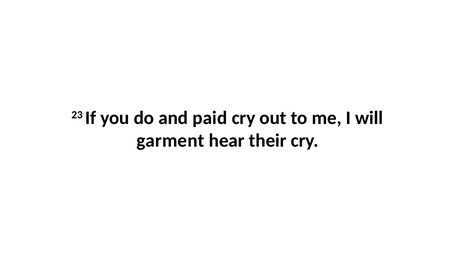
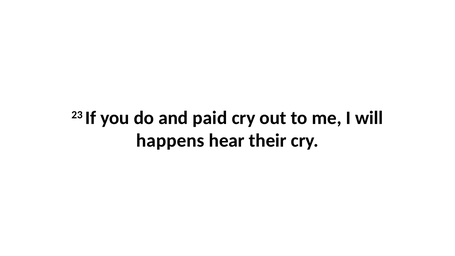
garment: garment -> happens (170, 141)
